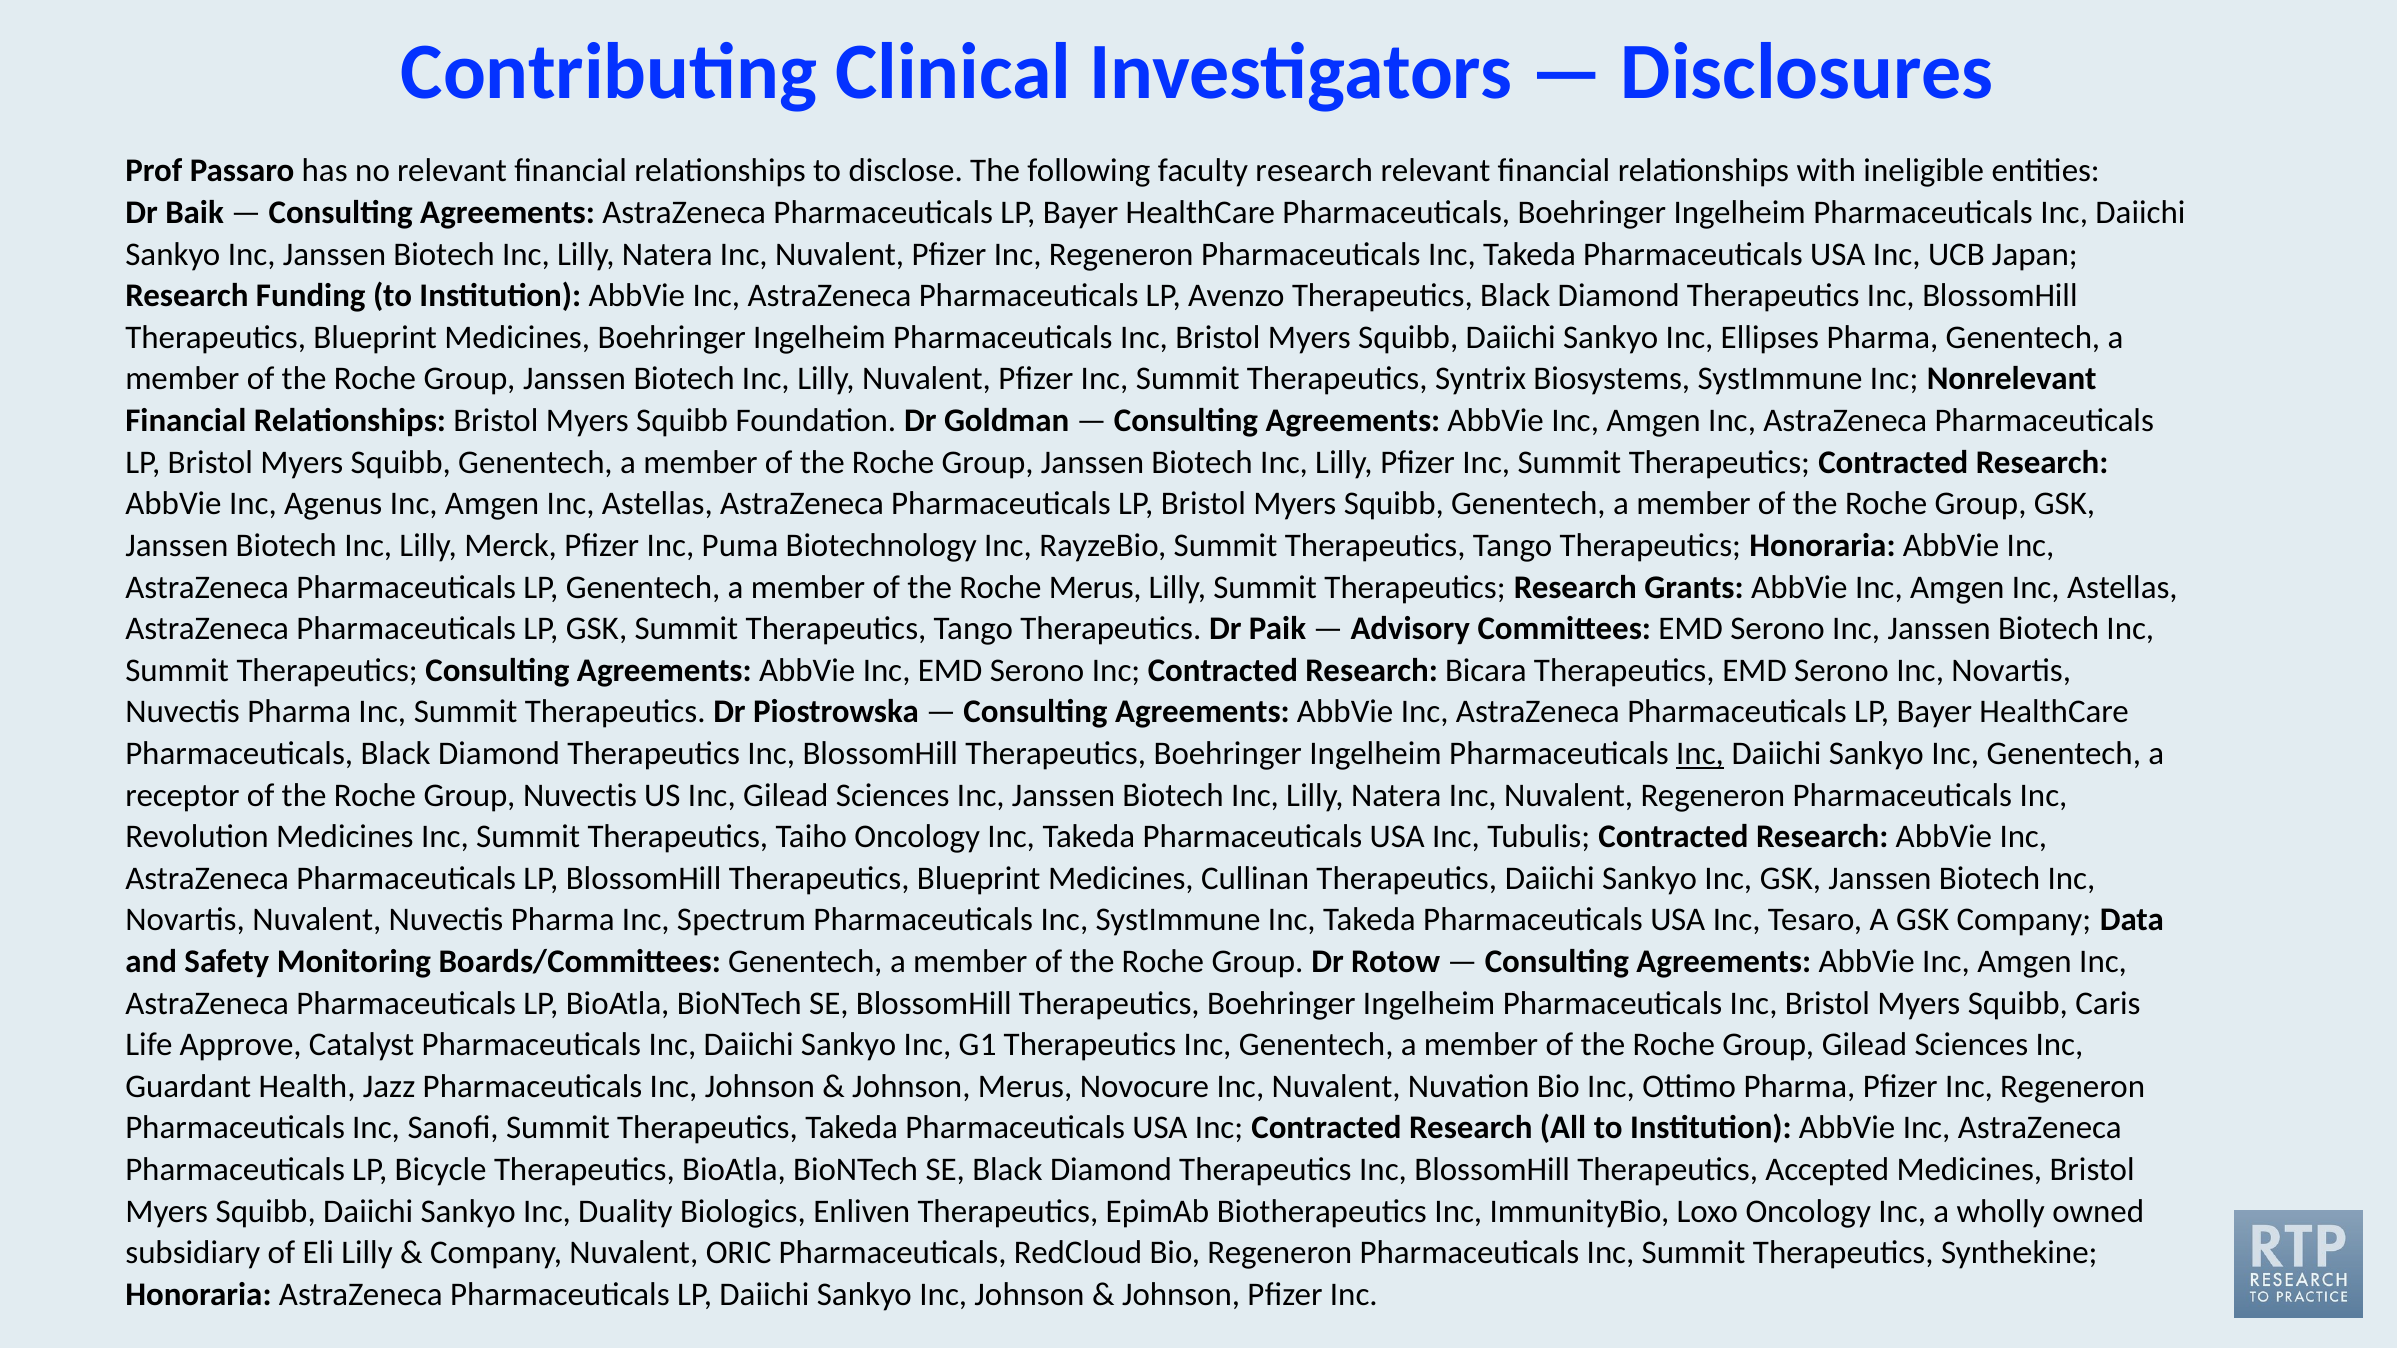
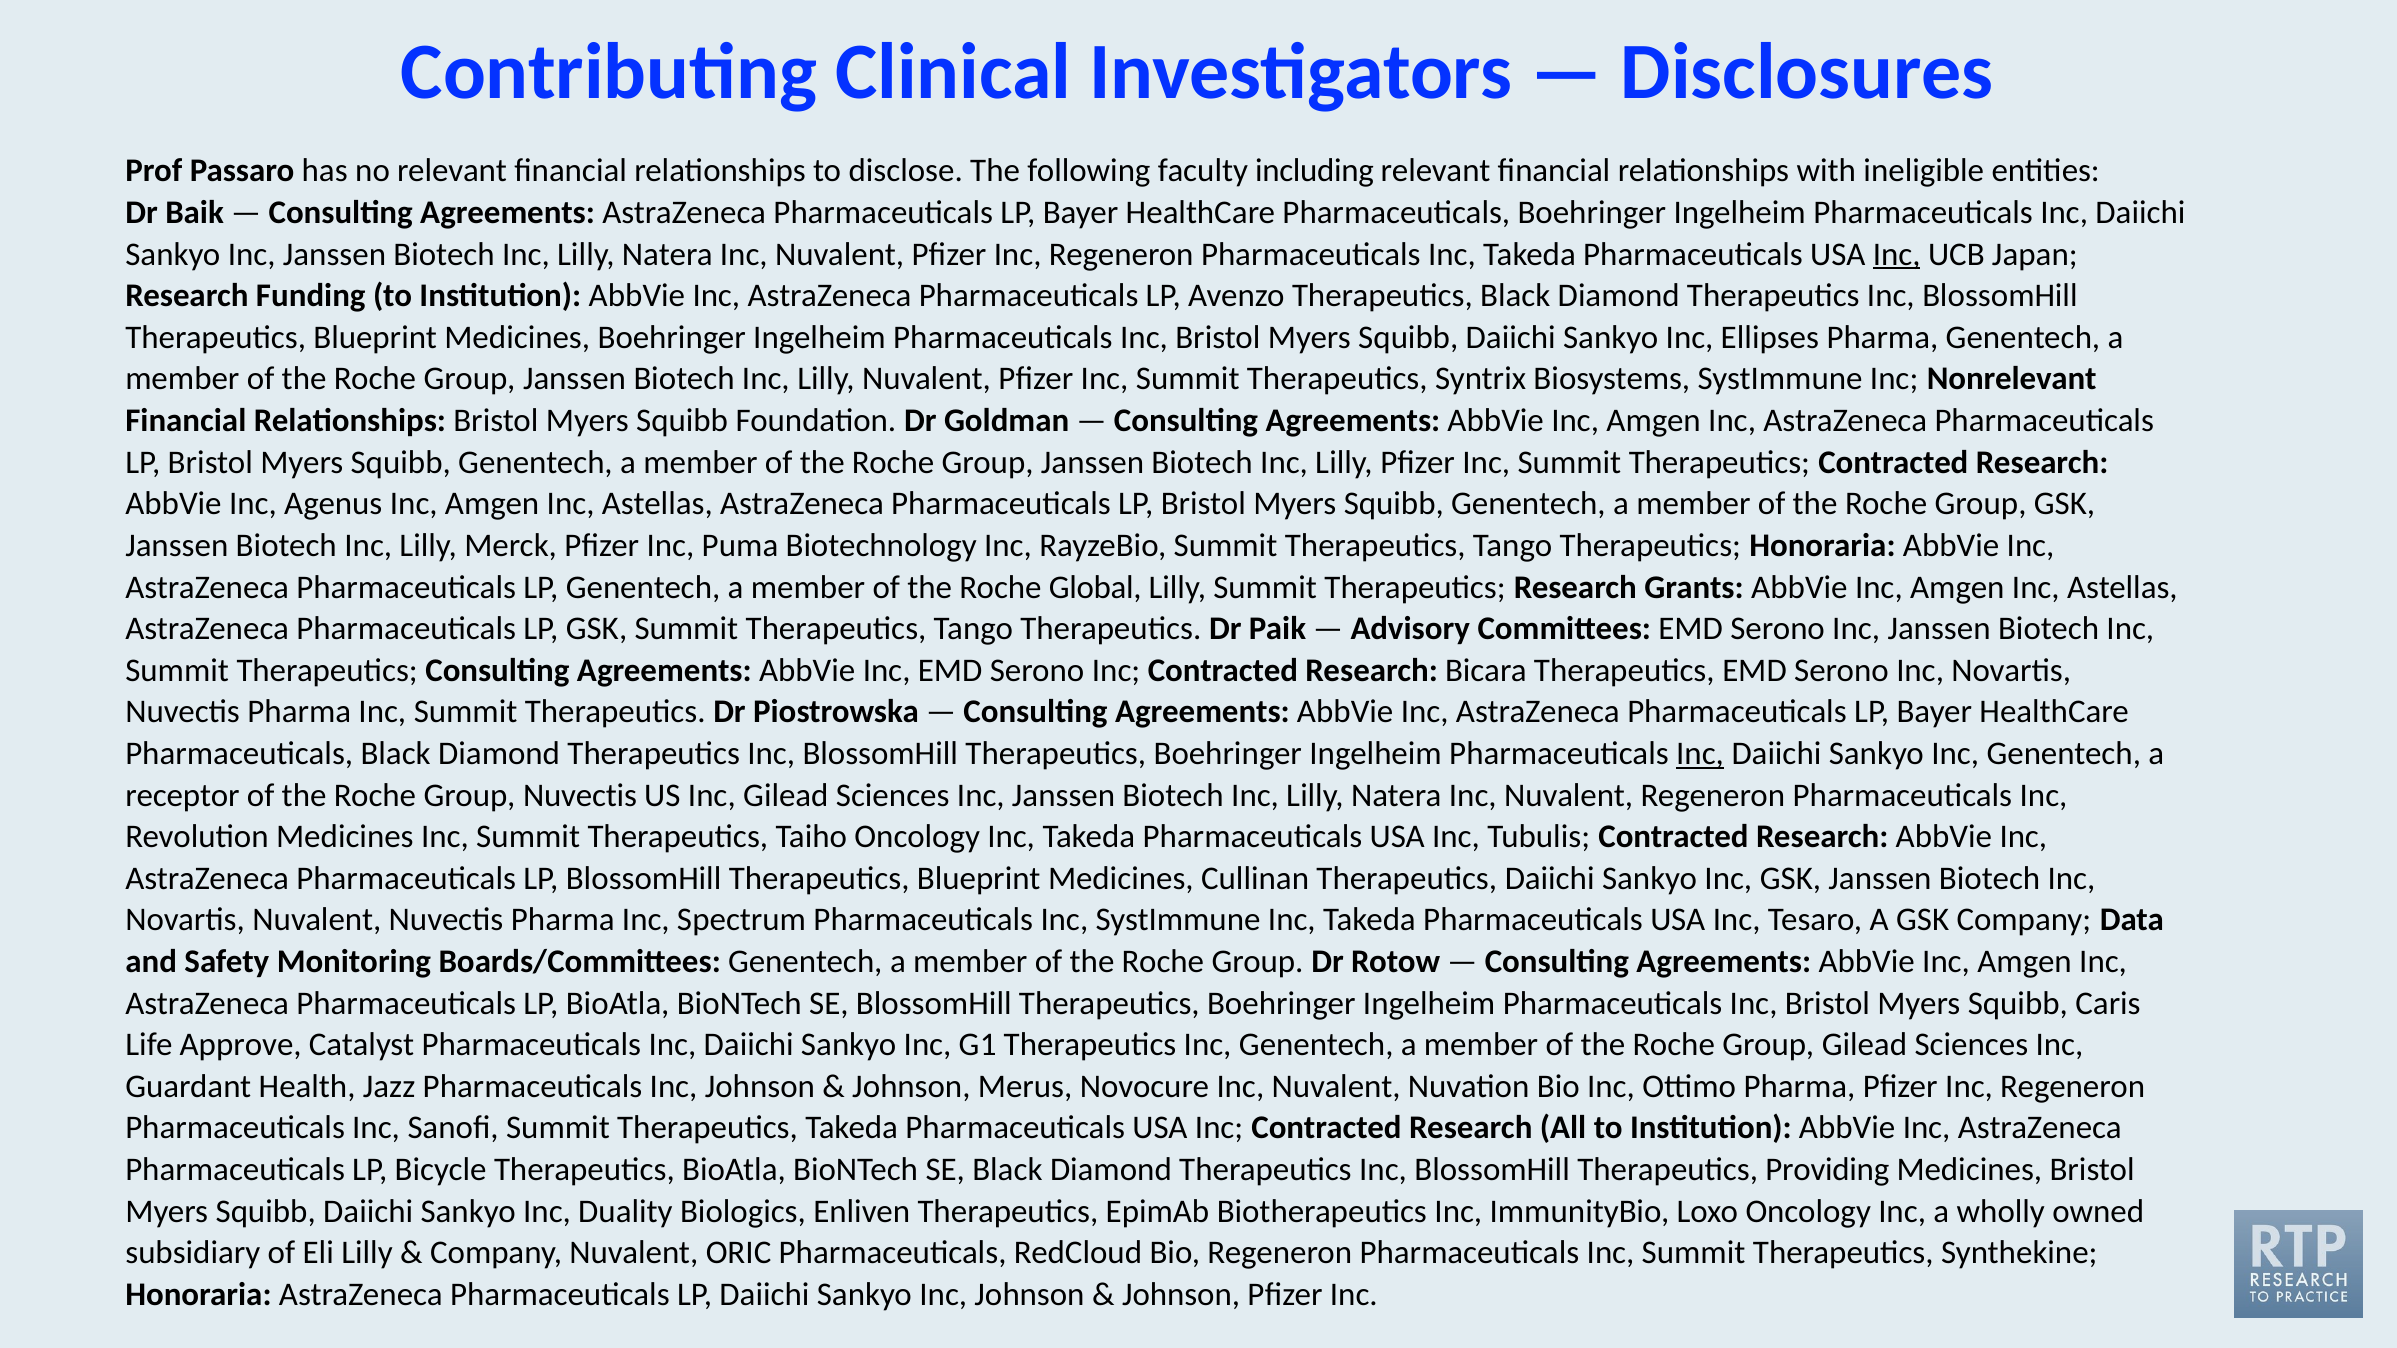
faculty research: research -> including (1314, 171)
Inc underline: none -> present (1897, 254)
Roche Merus: Merus -> Global (1095, 587)
Accepted: Accepted -> Providing (1827, 1170)
